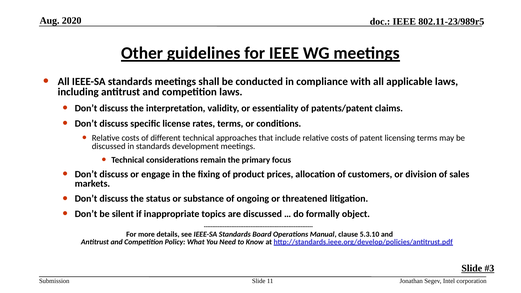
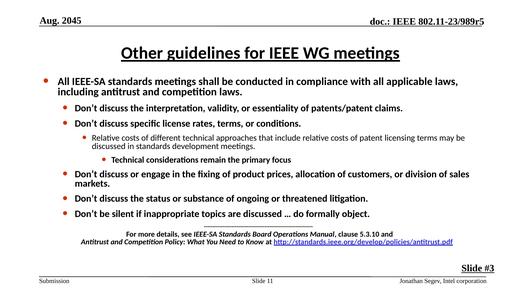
2020: 2020 -> 2045 (72, 21)
